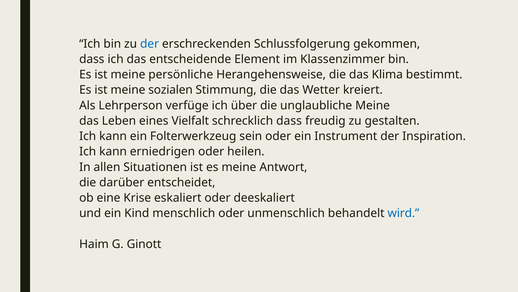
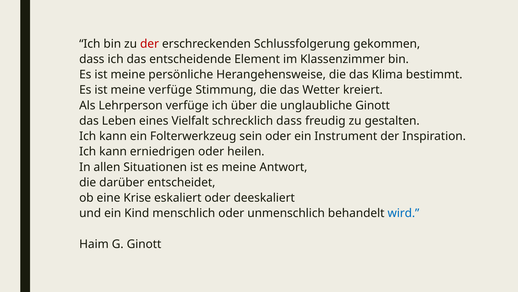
der colour: blue -> red (150, 44)
meine sozialen: sozialen -> verfüge (170, 90)
unglaubliche Meine: Meine -> Ginott (373, 105)
